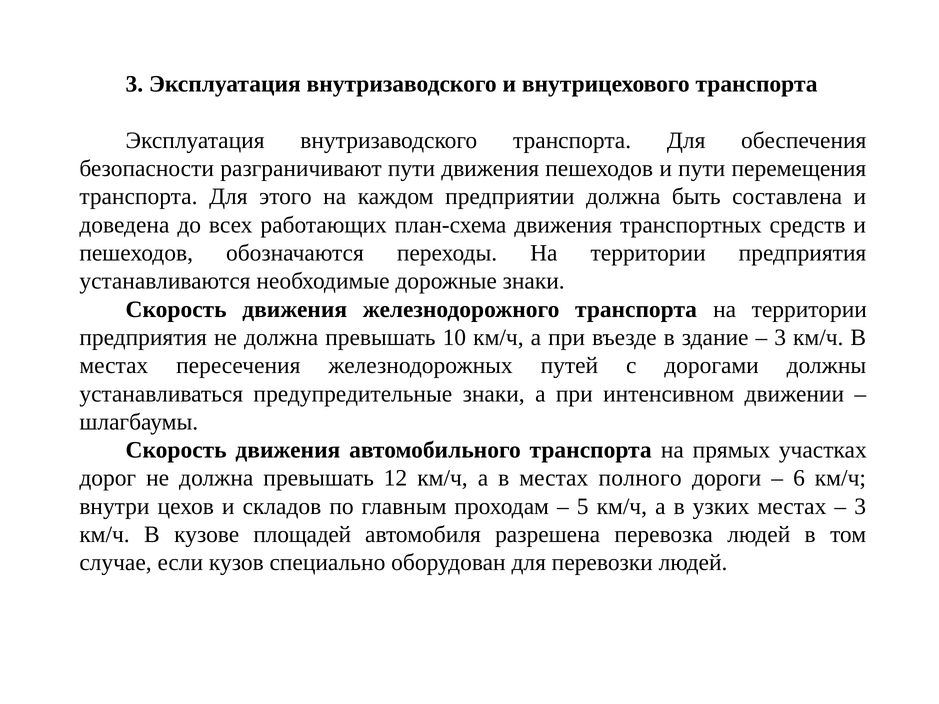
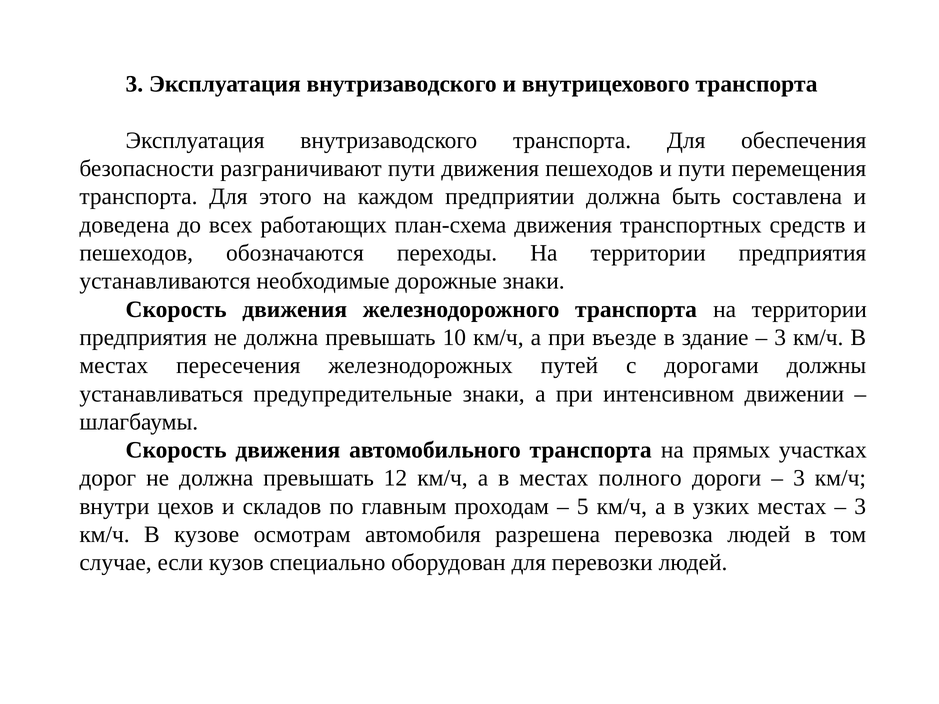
6: 6 -> 3 (799, 478)
площадей: площадей -> осмотрам (302, 535)
